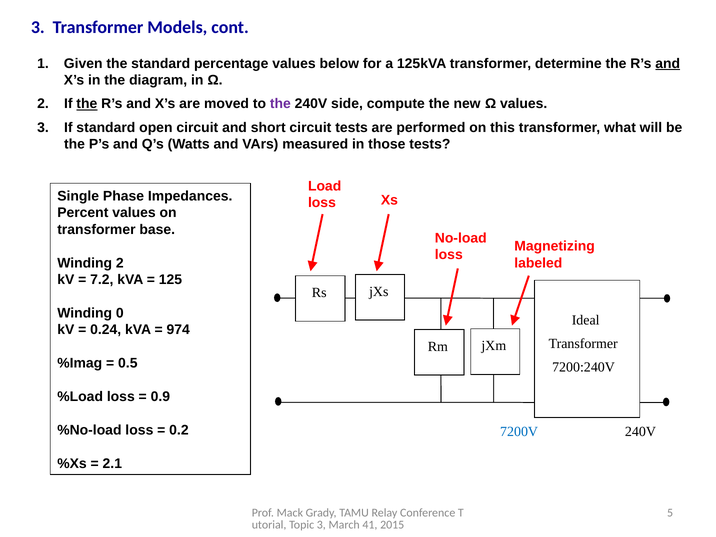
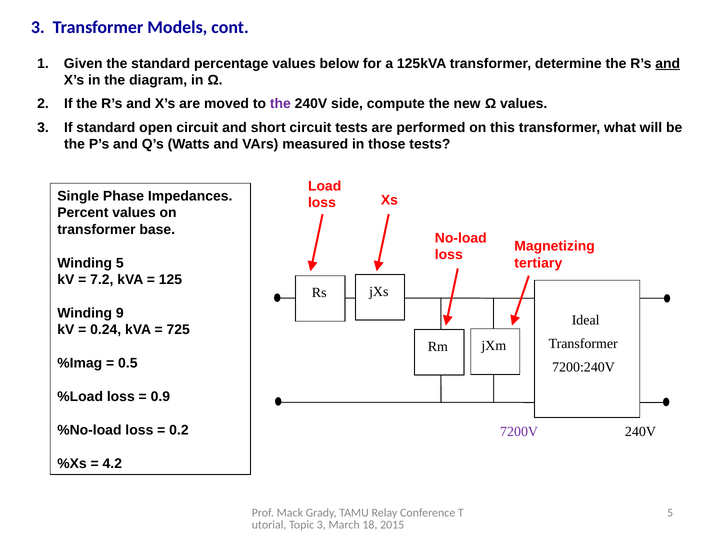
the underline: present -> none (87, 104)
labeled: labeled -> tertiary (538, 263)
Winding 2: 2 -> 5 (120, 263)
0: 0 -> 9 (120, 313)
974: 974 -> 725 (178, 330)
7200V colour: blue -> purple (519, 432)
2.1: 2.1 -> 4.2 (112, 464)
41: 41 -> 18 (370, 525)
